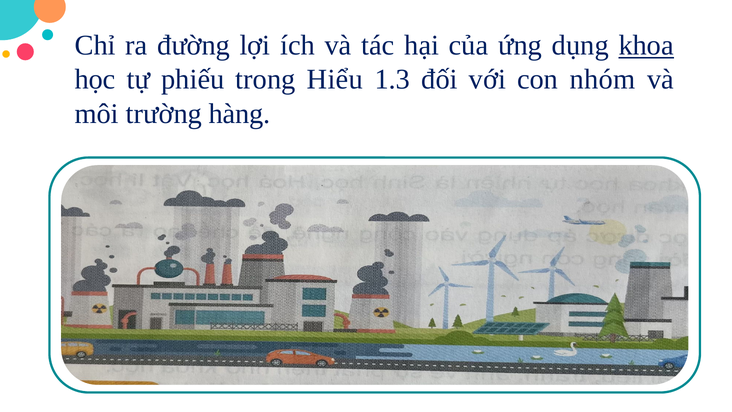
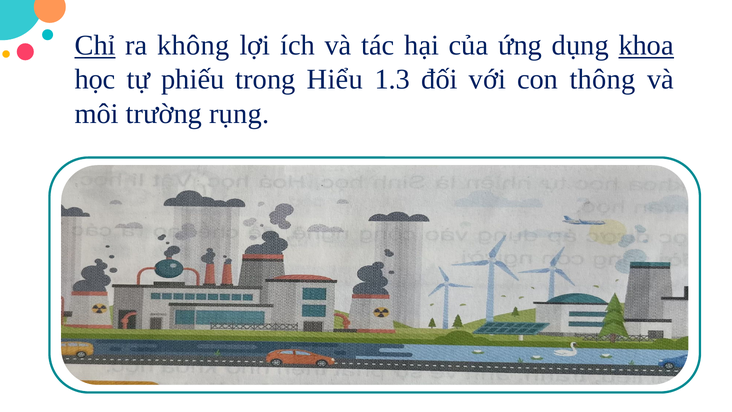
Chỉ underline: none -> present (95, 45)
đường: đường -> không (193, 45)
nhóm: nhóm -> thông (603, 80)
hàng: hàng -> rụng (239, 114)
